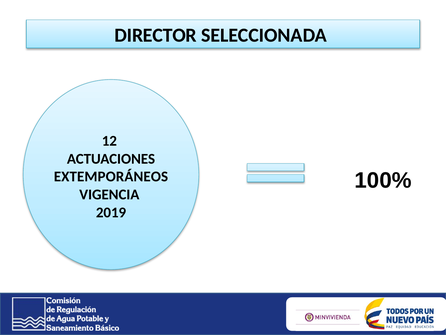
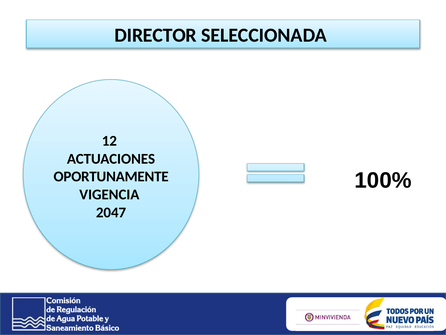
EXTEMPORÁNEOS: EXTEMPORÁNEOS -> OPORTUNAMENTE (111, 176)
2019: 2019 -> 2047 (111, 212)
